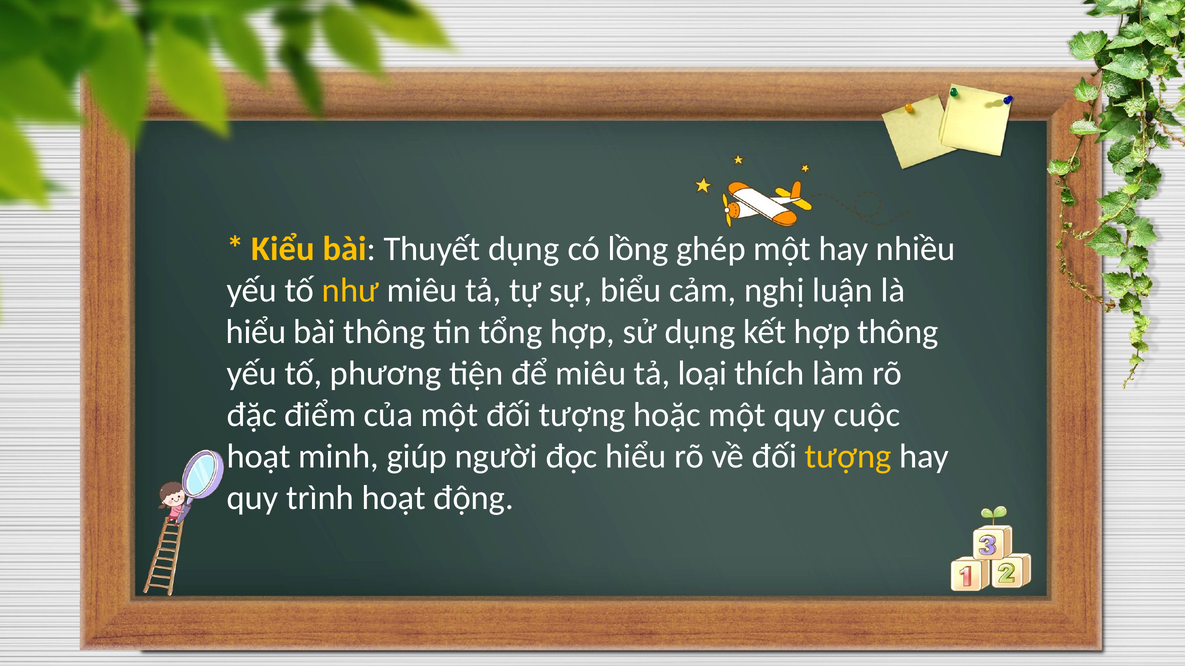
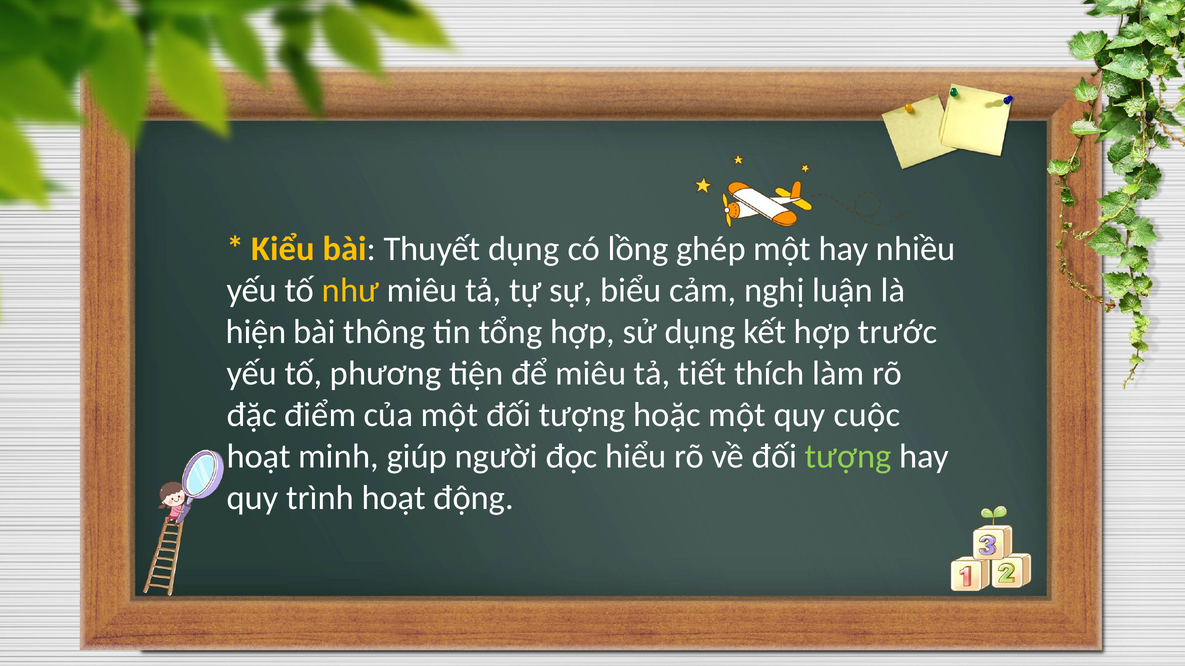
hiểu: hiểu -> hiện (256, 332)
hợp thông: thông -> trước (898, 332)
loại: loại -> tiết (702, 374)
tượng colour: yellow -> light green (848, 457)
